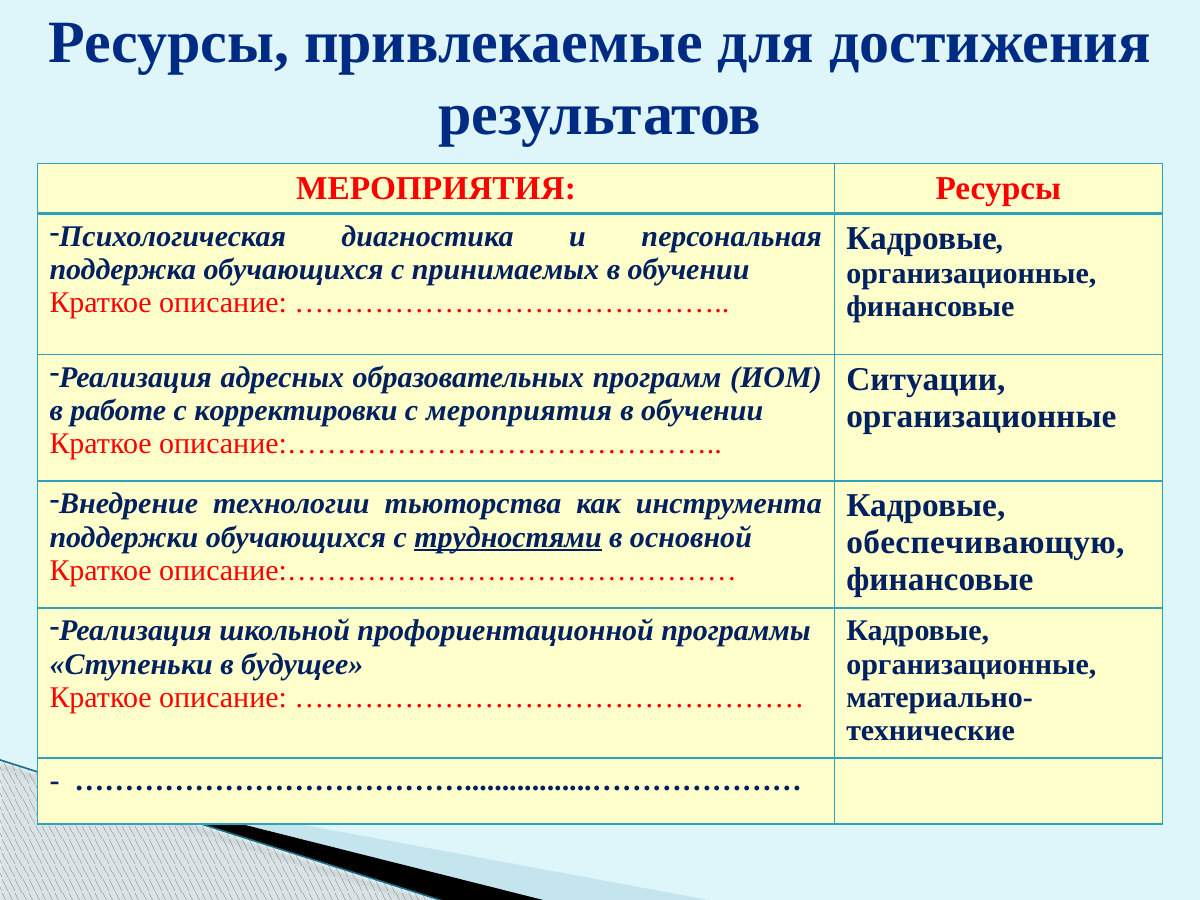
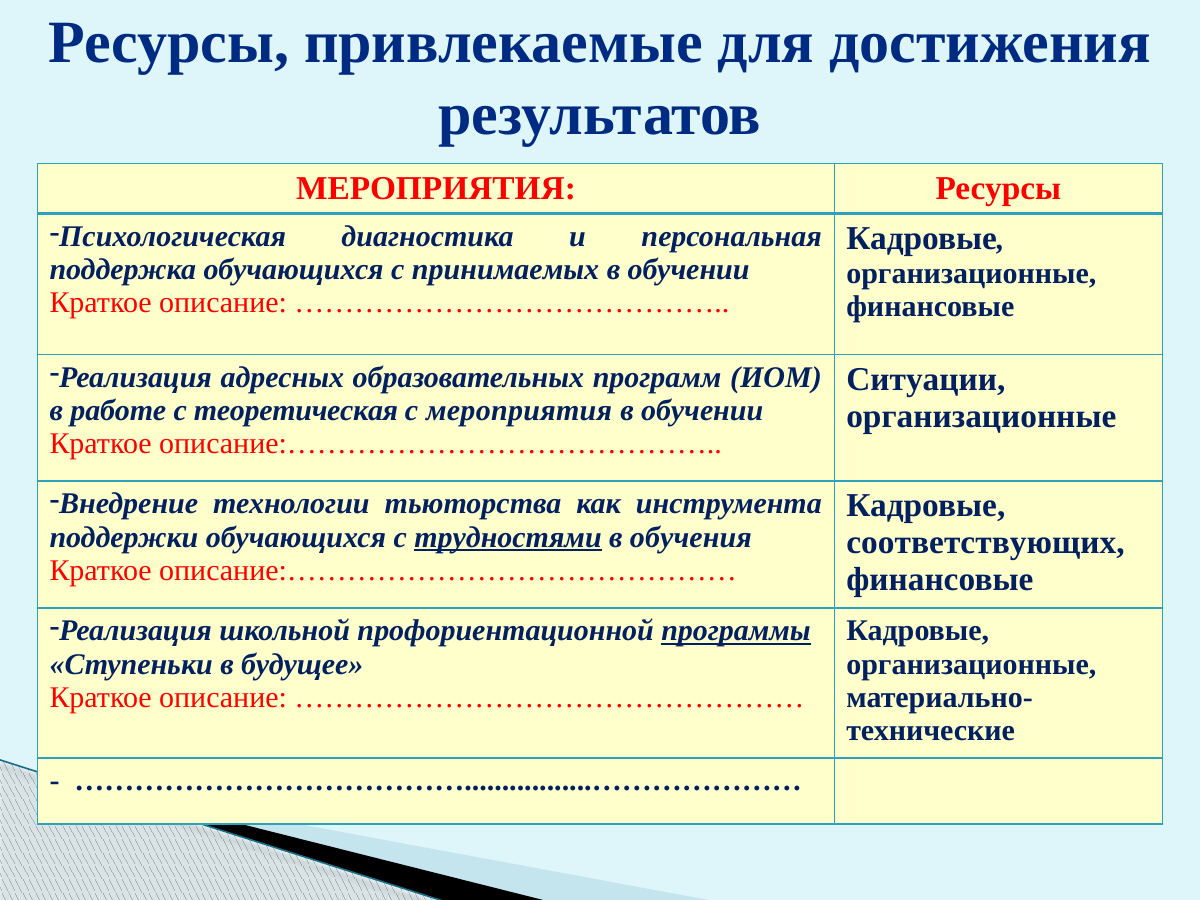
корректировки: корректировки -> теоретическая (296, 410)
основной: основной -> обучения (691, 537)
обеспечивающую: обеспечивающую -> соответствующих (986, 543)
программы underline: none -> present (736, 631)
